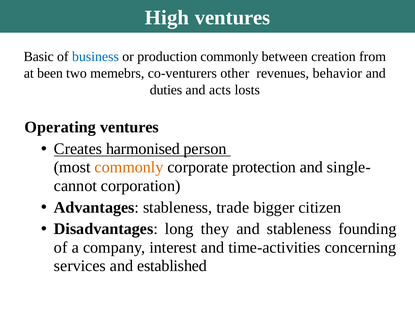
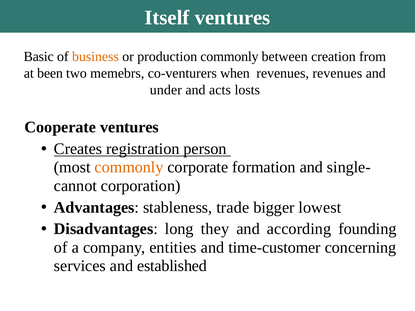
High: High -> Itself (167, 18)
business colour: blue -> orange (95, 57)
other: other -> when (235, 73)
revenues behavior: behavior -> revenues (337, 73)
duties: duties -> under (166, 90)
Operating: Operating -> Cooperate (60, 127)
harmonised: harmonised -> registration (143, 149)
protection: protection -> formation (264, 167)
citizen: citizen -> lowest (320, 208)
and stableness: stableness -> according (299, 229)
interest: interest -> entities (173, 248)
time-activities: time-activities -> time-customer (275, 248)
